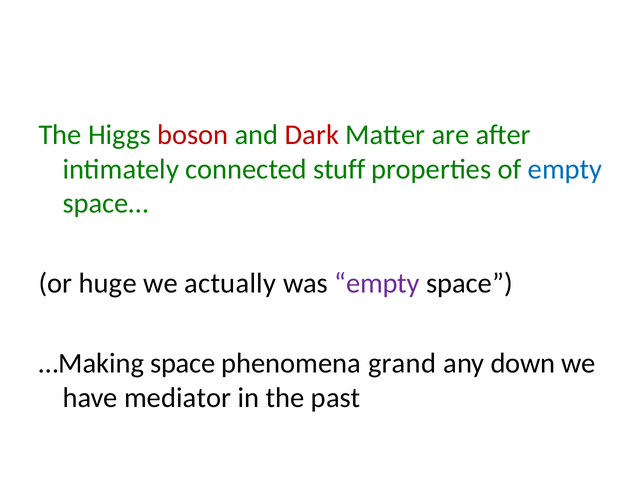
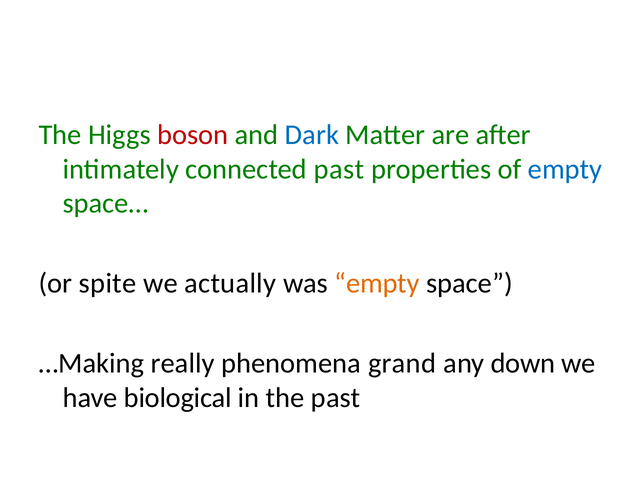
Dark colour: red -> blue (312, 135)
connected stuff: stuff -> past (339, 169)
huge: huge -> spite (108, 283)
empty colour: purple -> orange (377, 283)
…Making space: space -> really (183, 363)
mediator: mediator -> biological (178, 397)
